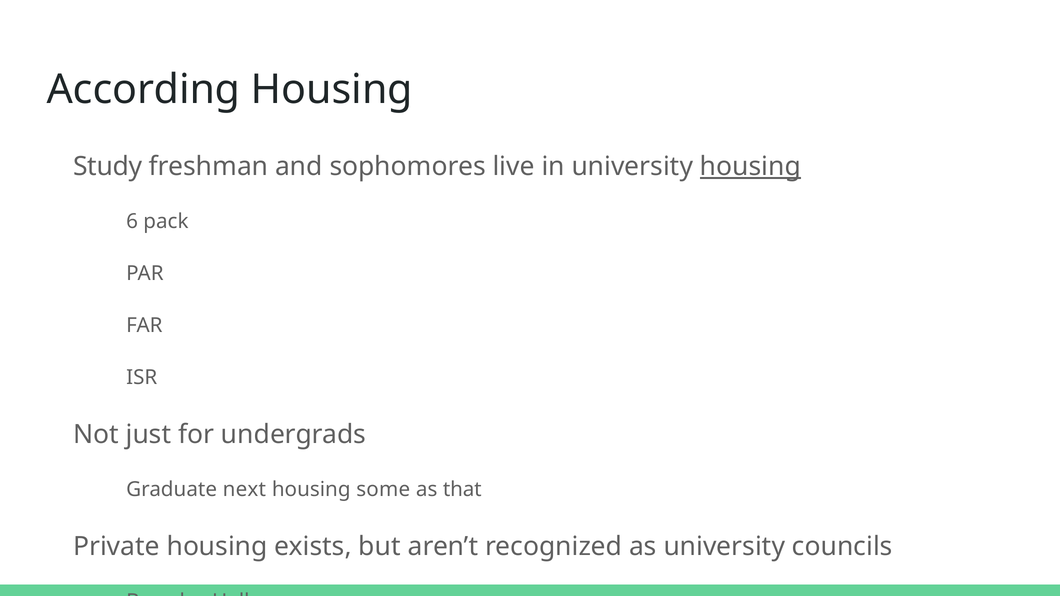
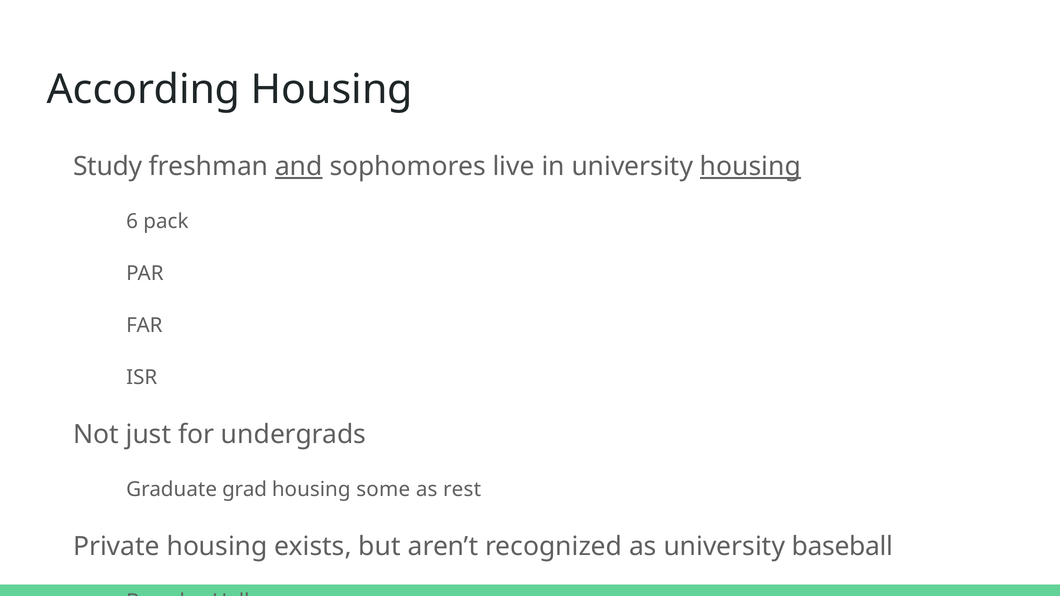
and underline: none -> present (299, 167)
next: next -> grad (245, 490)
that: that -> rest (462, 490)
councils: councils -> baseball (842, 547)
